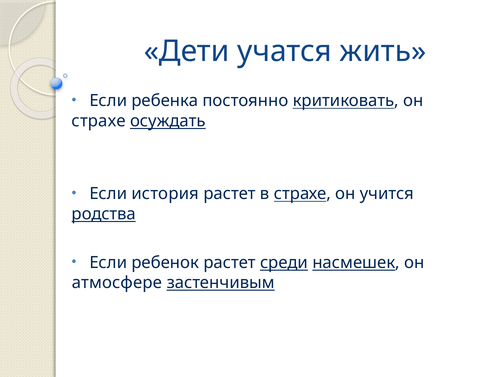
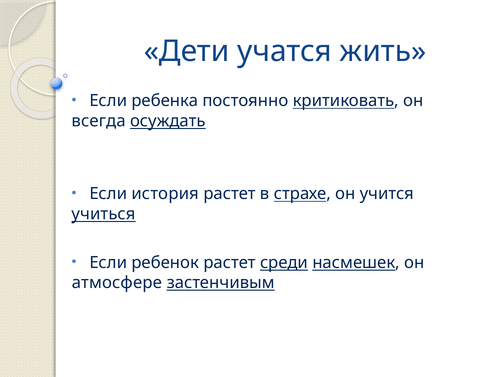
страхе: страхе -> всегда (99, 121)
родства: родства -> учиться (104, 214)
